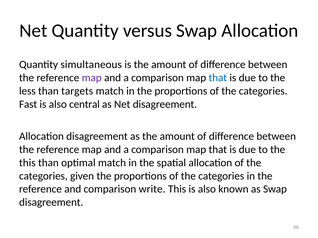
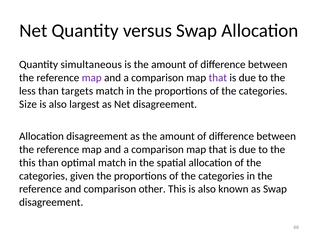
that colour: blue -> purple (218, 78)
Fast: Fast -> Size (28, 104)
central: central -> largest (84, 104)
write: write -> other (152, 190)
